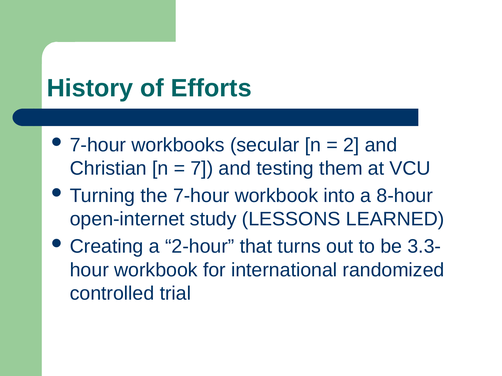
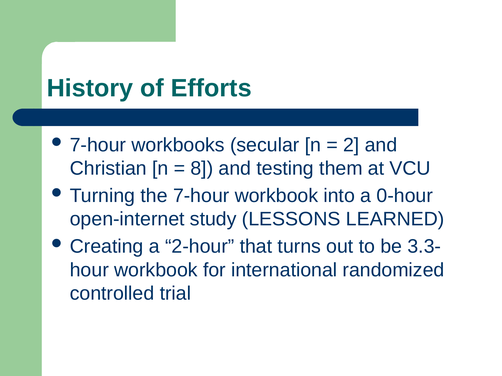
7: 7 -> 8 (202, 169)
8-hour: 8-hour -> 0-hour (405, 196)
